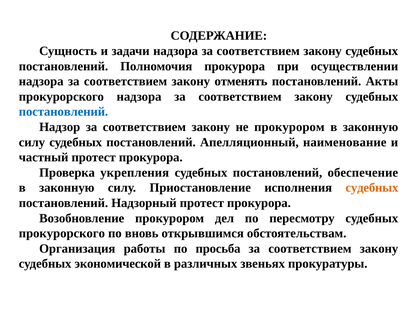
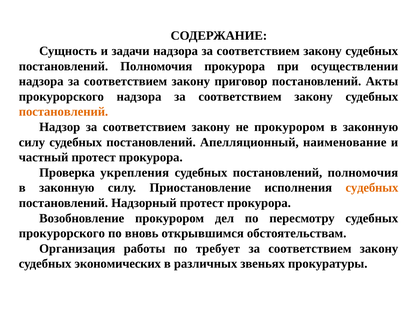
отменять: отменять -> приговор (241, 81)
постановлений colour: blue -> orange (63, 112)
обеспечение: обеспечение -> полномочия (363, 172)
просьба: просьба -> требует (218, 248)
экономической: экономической -> экономических (118, 263)
